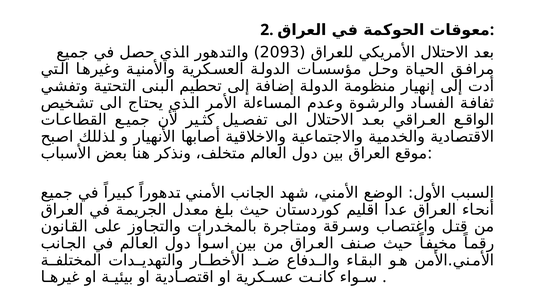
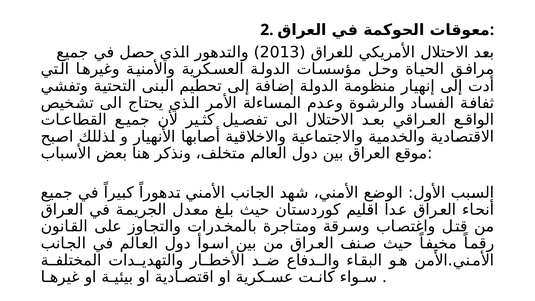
2093: 2093 -> 2013 (280, 52)
